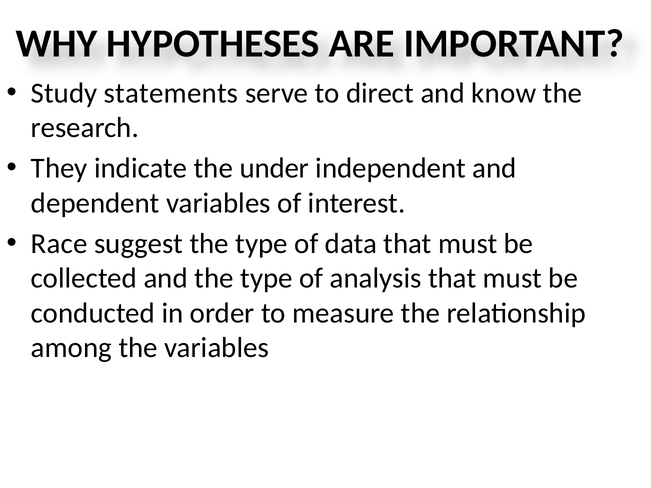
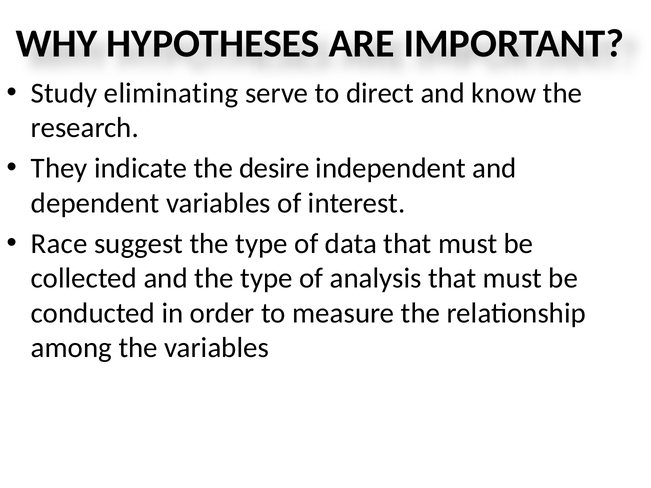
statements: statements -> eliminating (171, 93)
under: under -> desire (274, 168)
